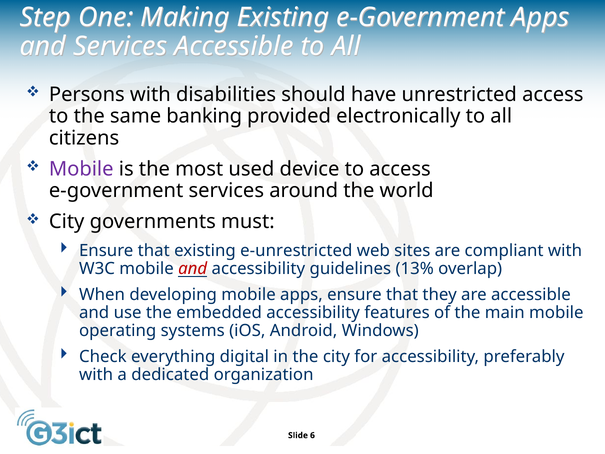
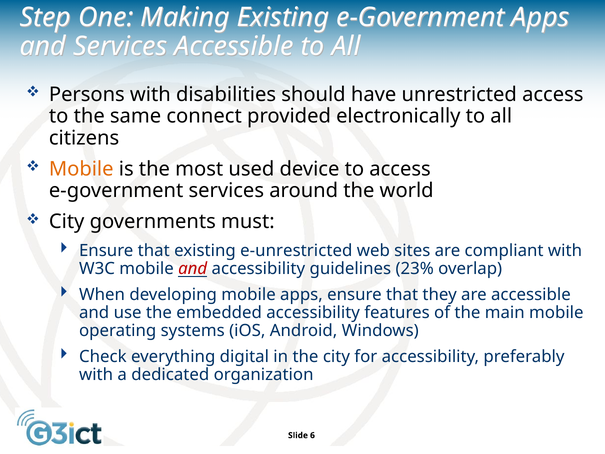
banking: banking -> connect (204, 116)
Mobile colour: purple -> orange (81, 169)
13%: 13% -> 23% (415, 269)
